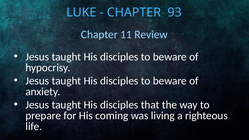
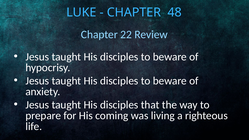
93: 93 -> 48 (175, 12)
11: 11 -> 22 (126, 34)
